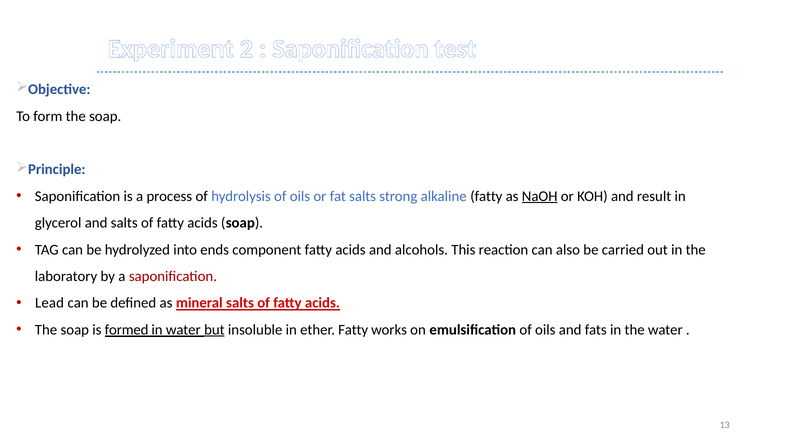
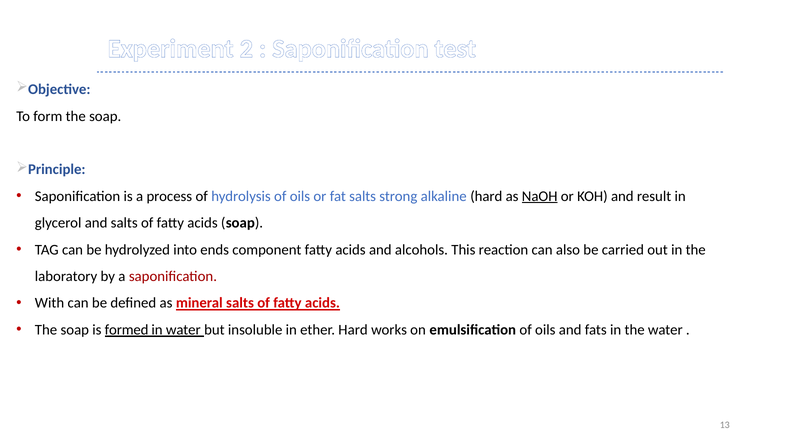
alkaline fatty: fatty -> hard (486, 196)
Lead: Lead -> With (50, 303)
but underline: present -> none (214, 329)
ether Fatty: Fatty -> Hard (353, 329)
